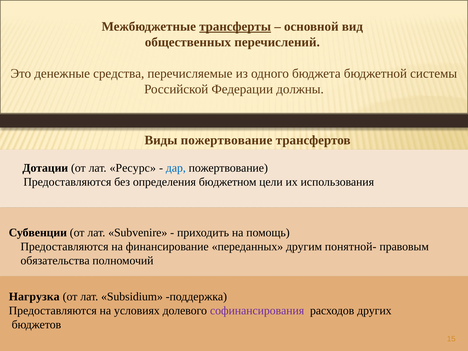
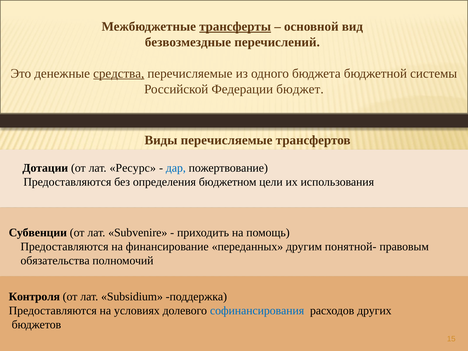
общественных: общественных -> безвозмездные (188, 42)
средства underline: none -> present (119, 73)
должны: должны -> бюджет (300, 89)
Виды пожертвование: пожертвование -> перечисляемые (227, 140)
Нагрузка: Нагрузка -> Контроля (34, 297)
софинансирования colour: purple -> blue (257, 311)
